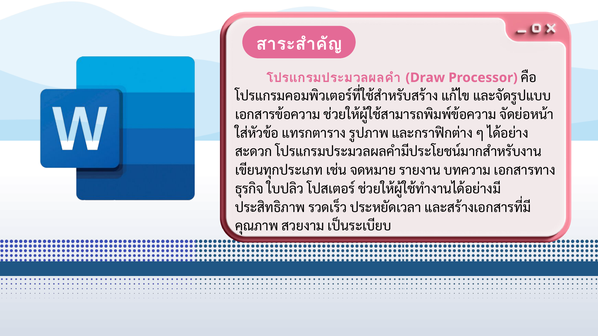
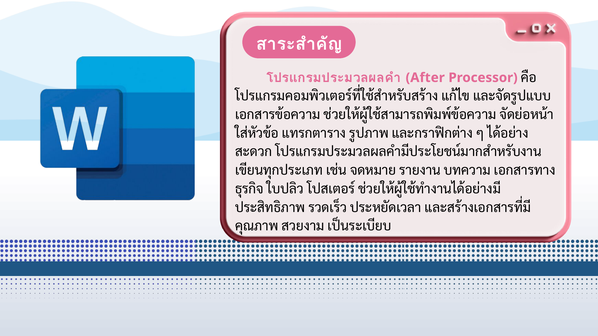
Draw: Draw -> After (425, 78)
